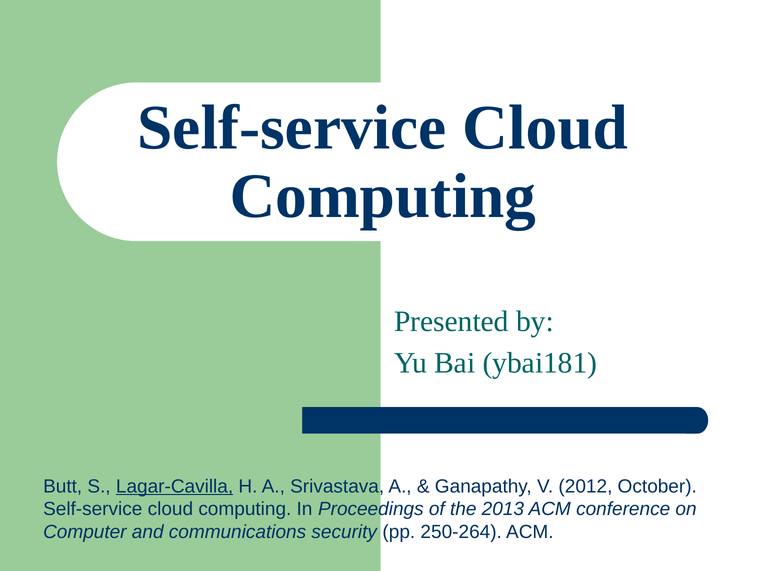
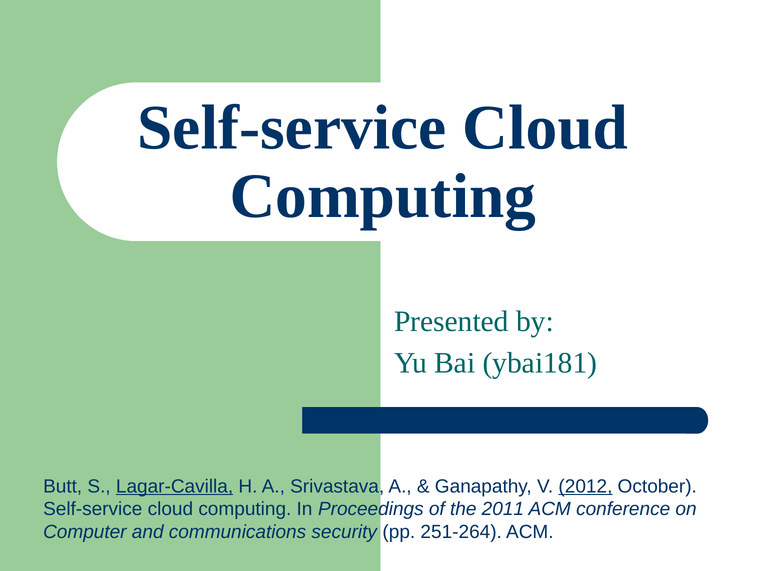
2012 underline: none -> present (585, 486)
2013: 2013 -> 2011 (503, 509)
250-264: 250-264 -> 251-264 (461, 532)
